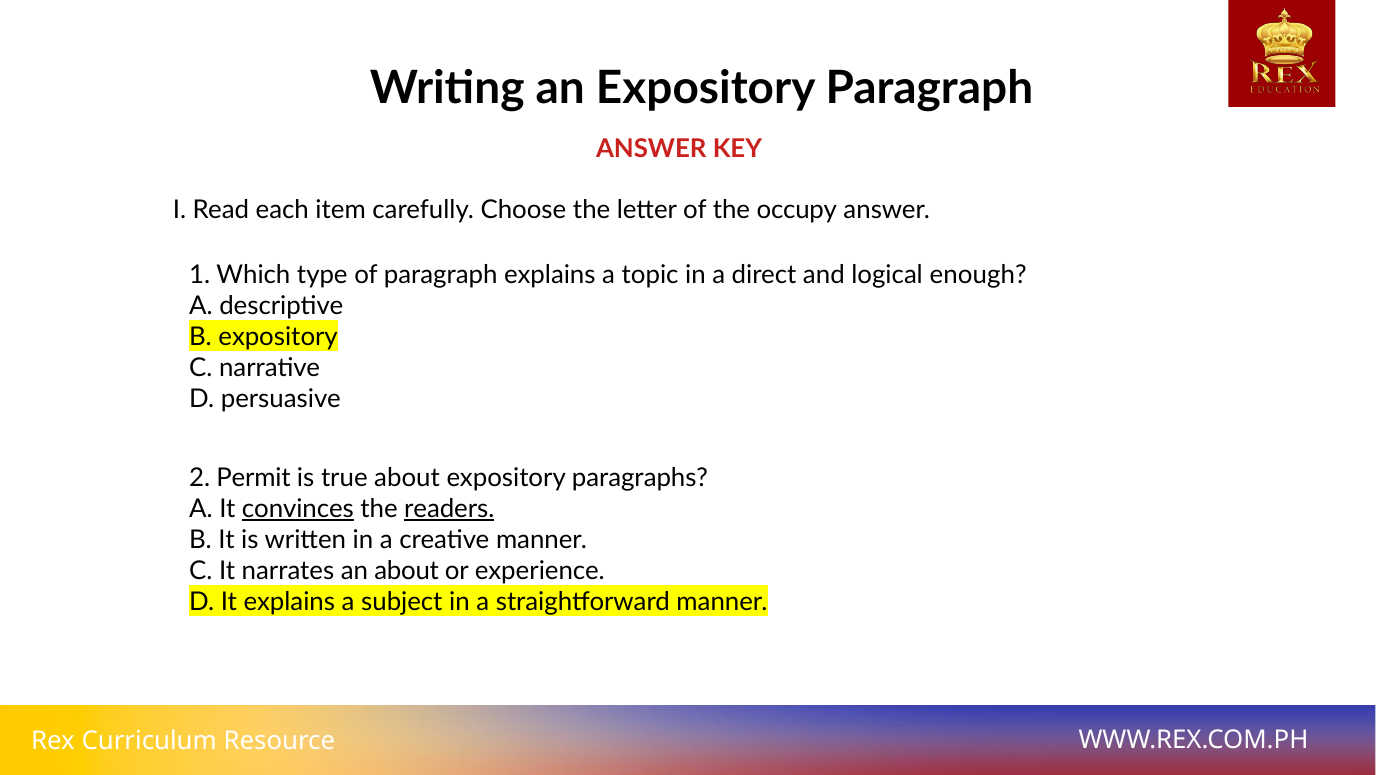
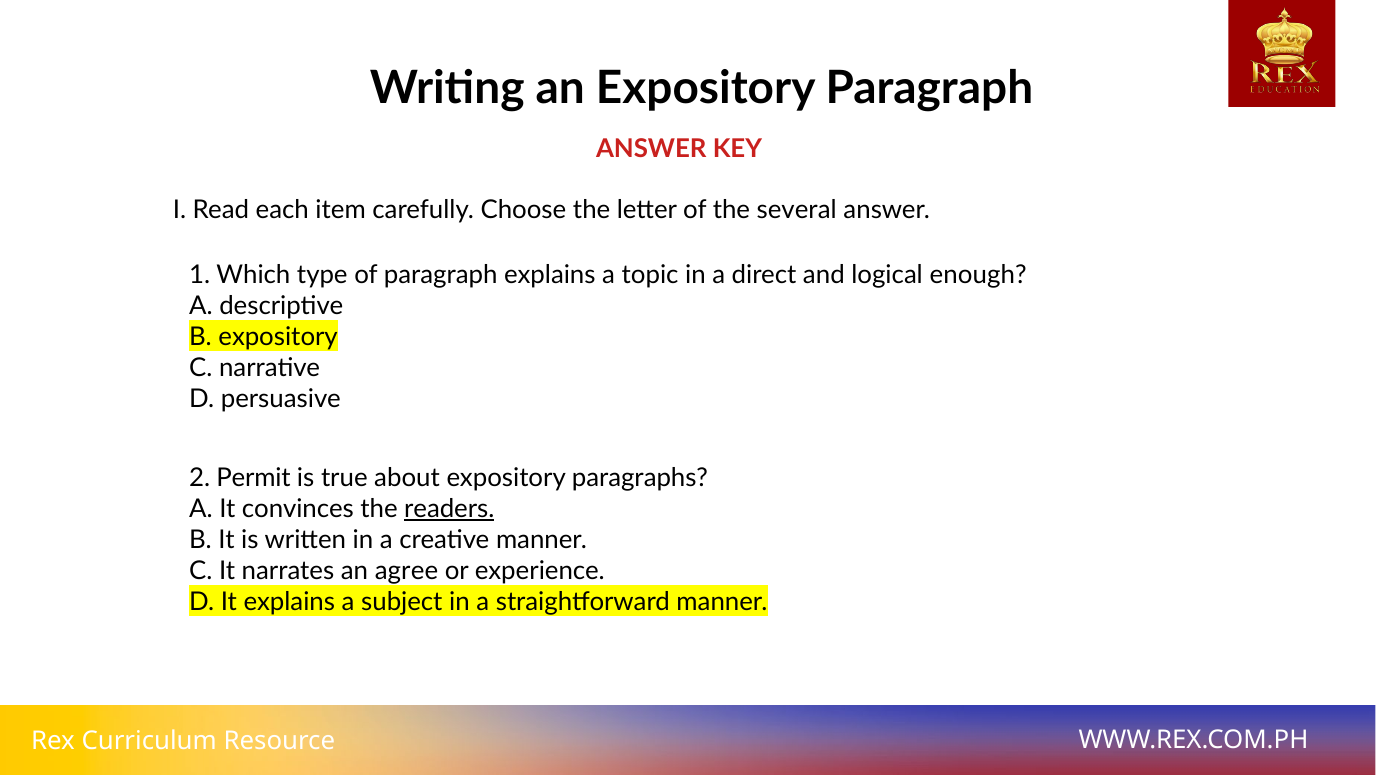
occupy: occupy -> several (797, 210)
convinces underline: present -> none (298, 509)
an about: about -> agree (406, 571)
